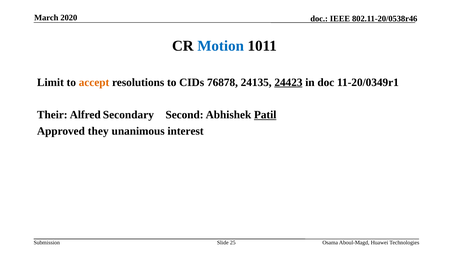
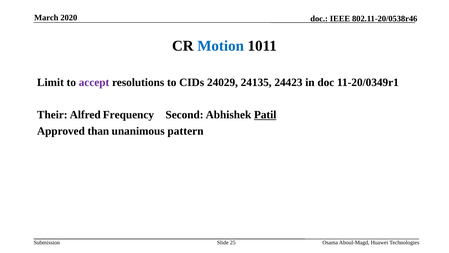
accept colour: orange -> purple (94, 82)
76878: 76878 -> 24029 (223, 82)
24423 underline: present -> none (288, 82)
Secondary: Secondary -> Frequency (128, 115)
they: they -> than (98, 131)
interest: interest -> pattern (186, 131)
